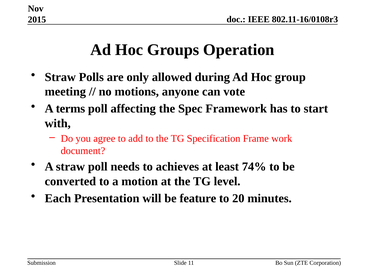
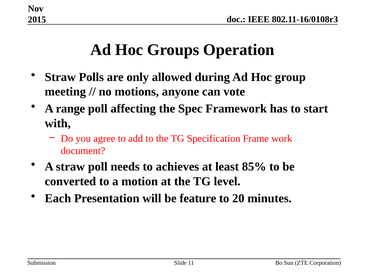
terms: terms -> range (70, 109)
74%: 74% -> 85% (254, 167)
